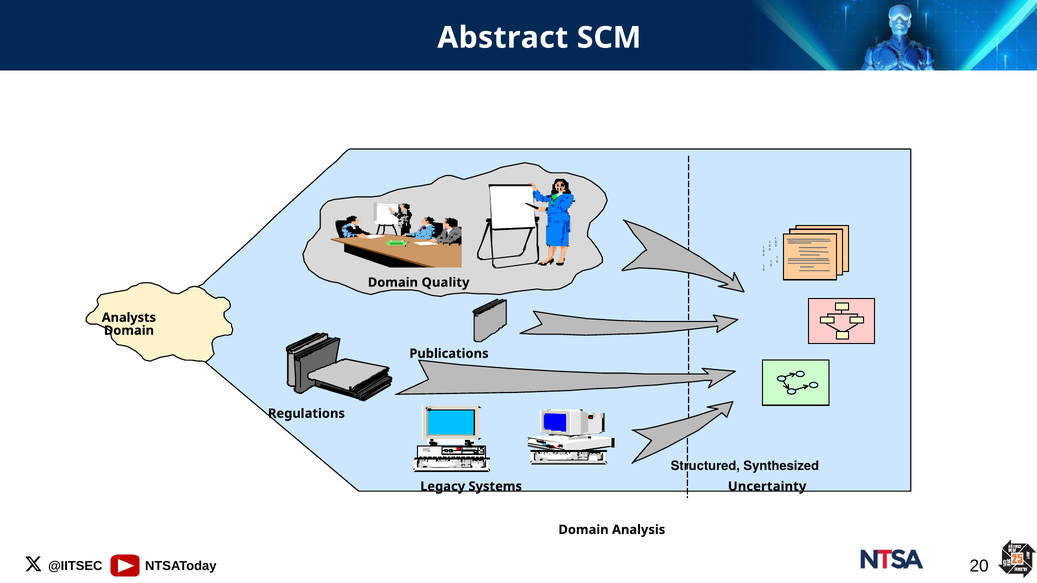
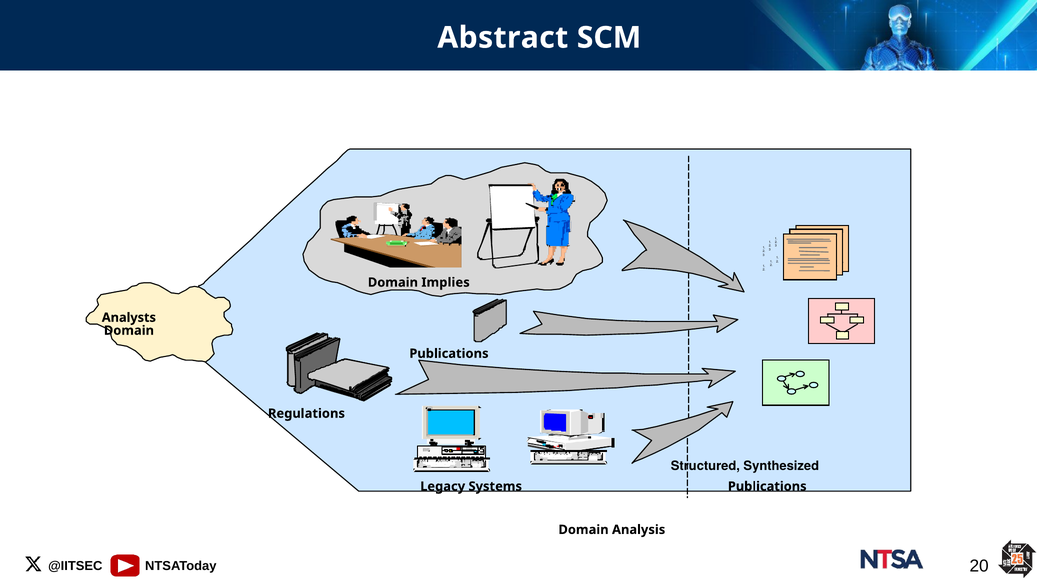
Quality: Quality -> Implies (446, 283)
Uncertainty: Uncertainty -> Publications (767, 487)
